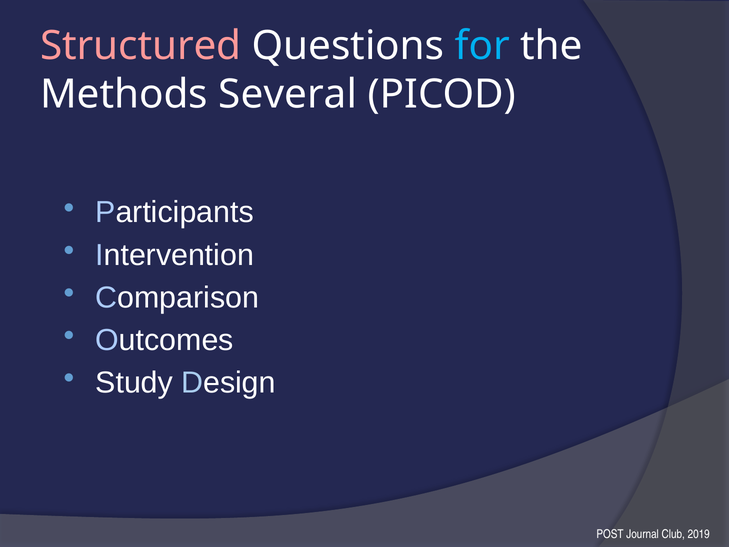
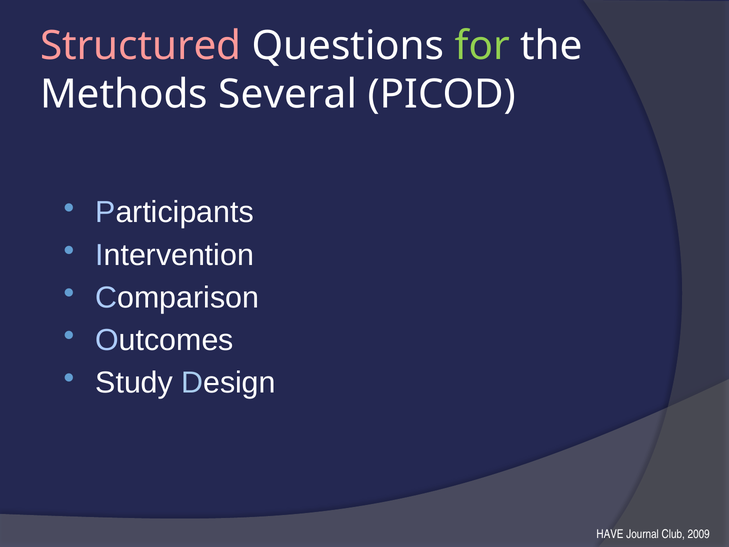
for colour: light blue -> light green (482, 46)
POST: POST -> HAVE (610, 534)
2019: 2019 -> 2009 (699, 534)
